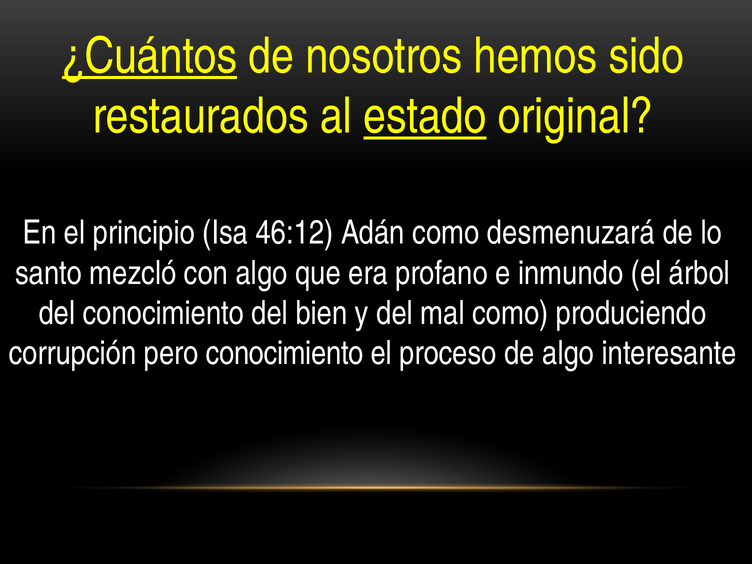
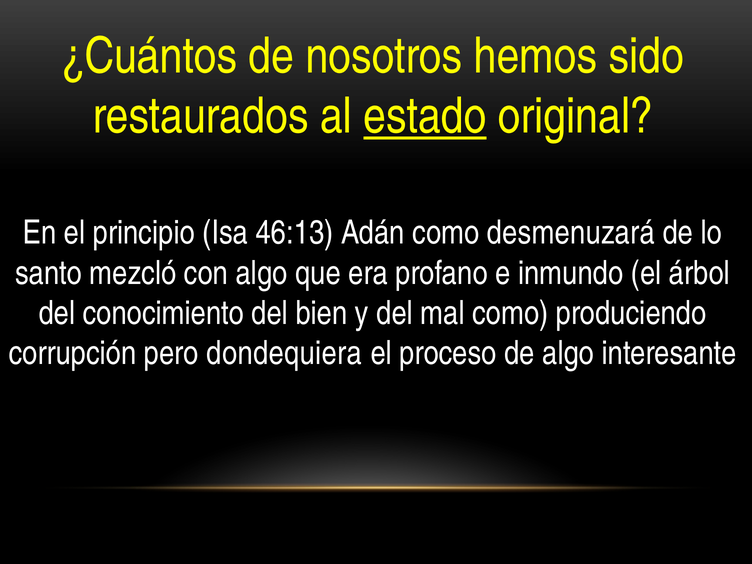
¿Cuántos underline: present -> none (149, 56)
46:12: 46:12 -> 46:13 (295, 233)
pero conocimiento: conocimiento -> dondequiera (284, 353)
